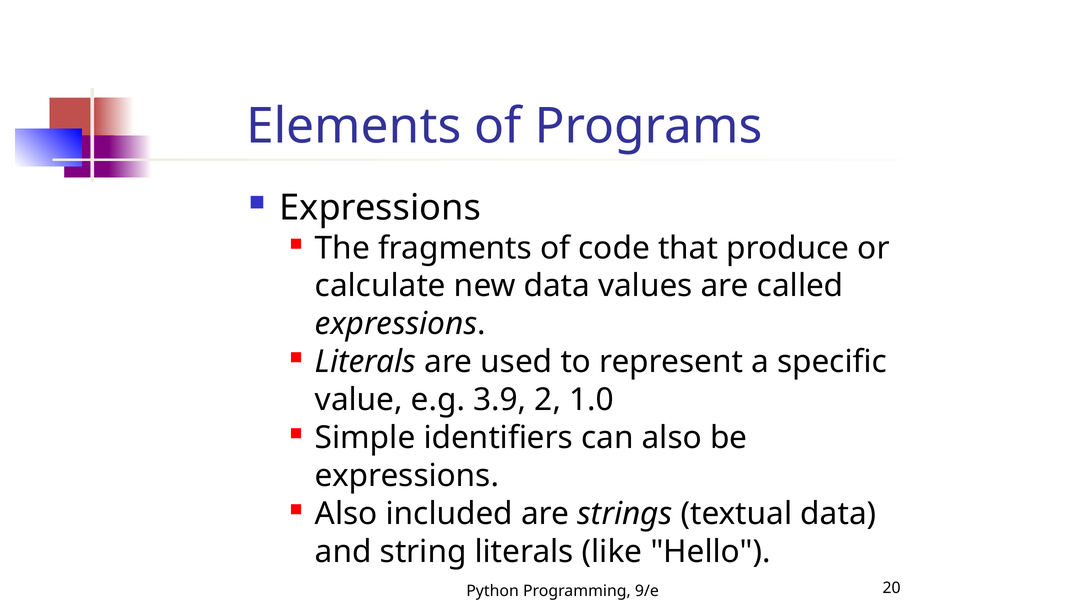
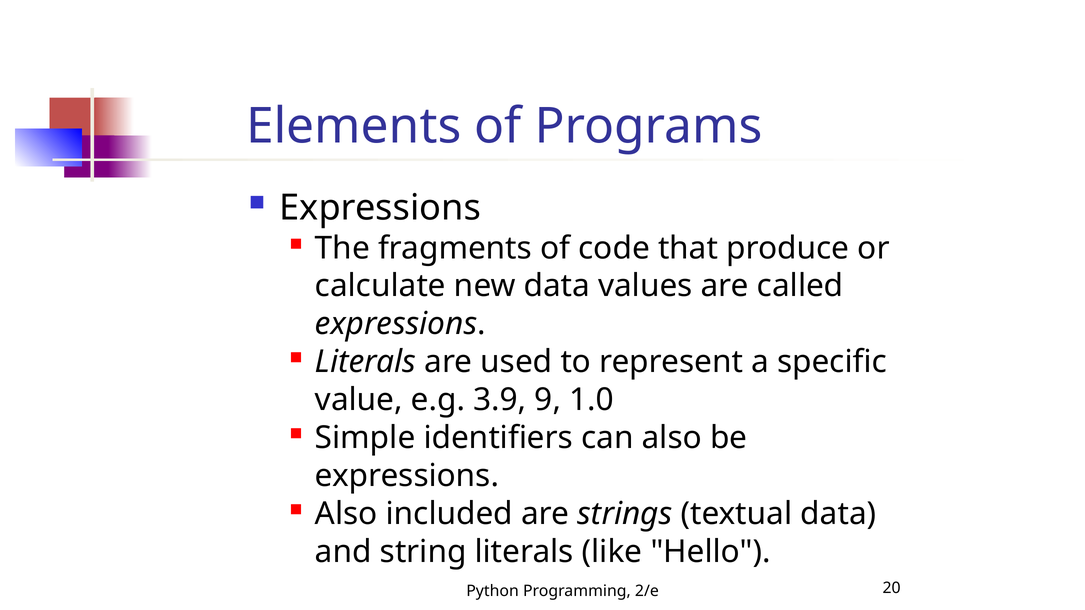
2: 2 -> 9 (548, 400)
9/e: 9/e -> 2/e (647, 591)
